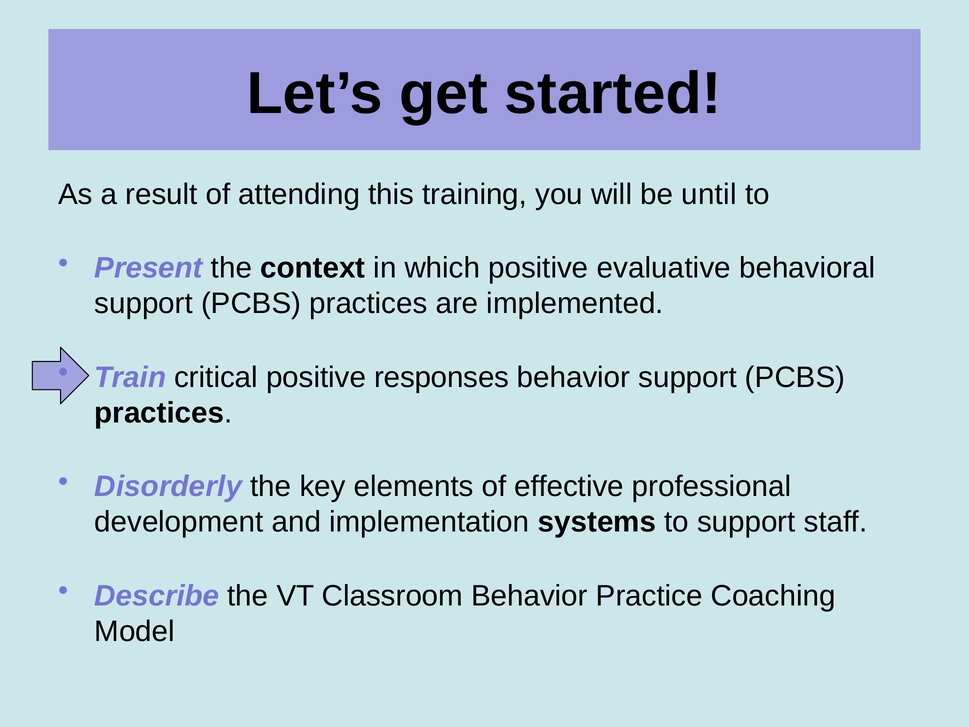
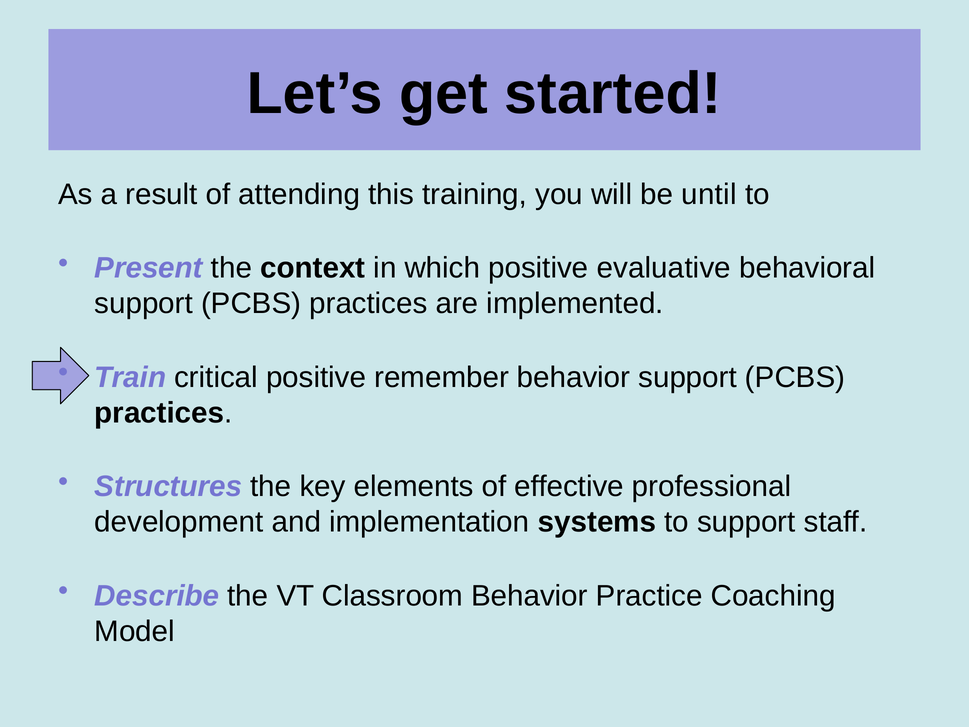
responses: responses -> remember (442, 377)
Disorderly: Disorderly -> Structures (168, 487)
